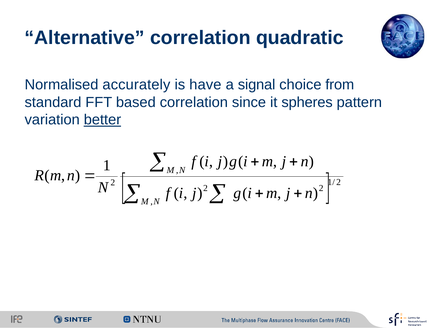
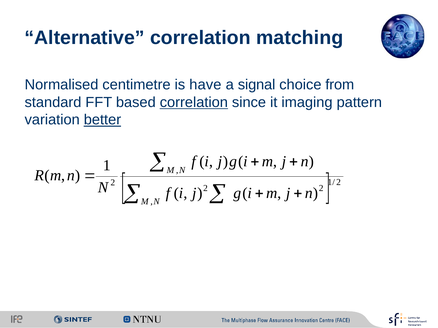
quadratic: quadratic -> matching (300, 38)
accurately: accurately -> centimetre (136, 85)
correlation underline: none -> present (194, 102)
spheres: spheres -> imaging (307, 102)
